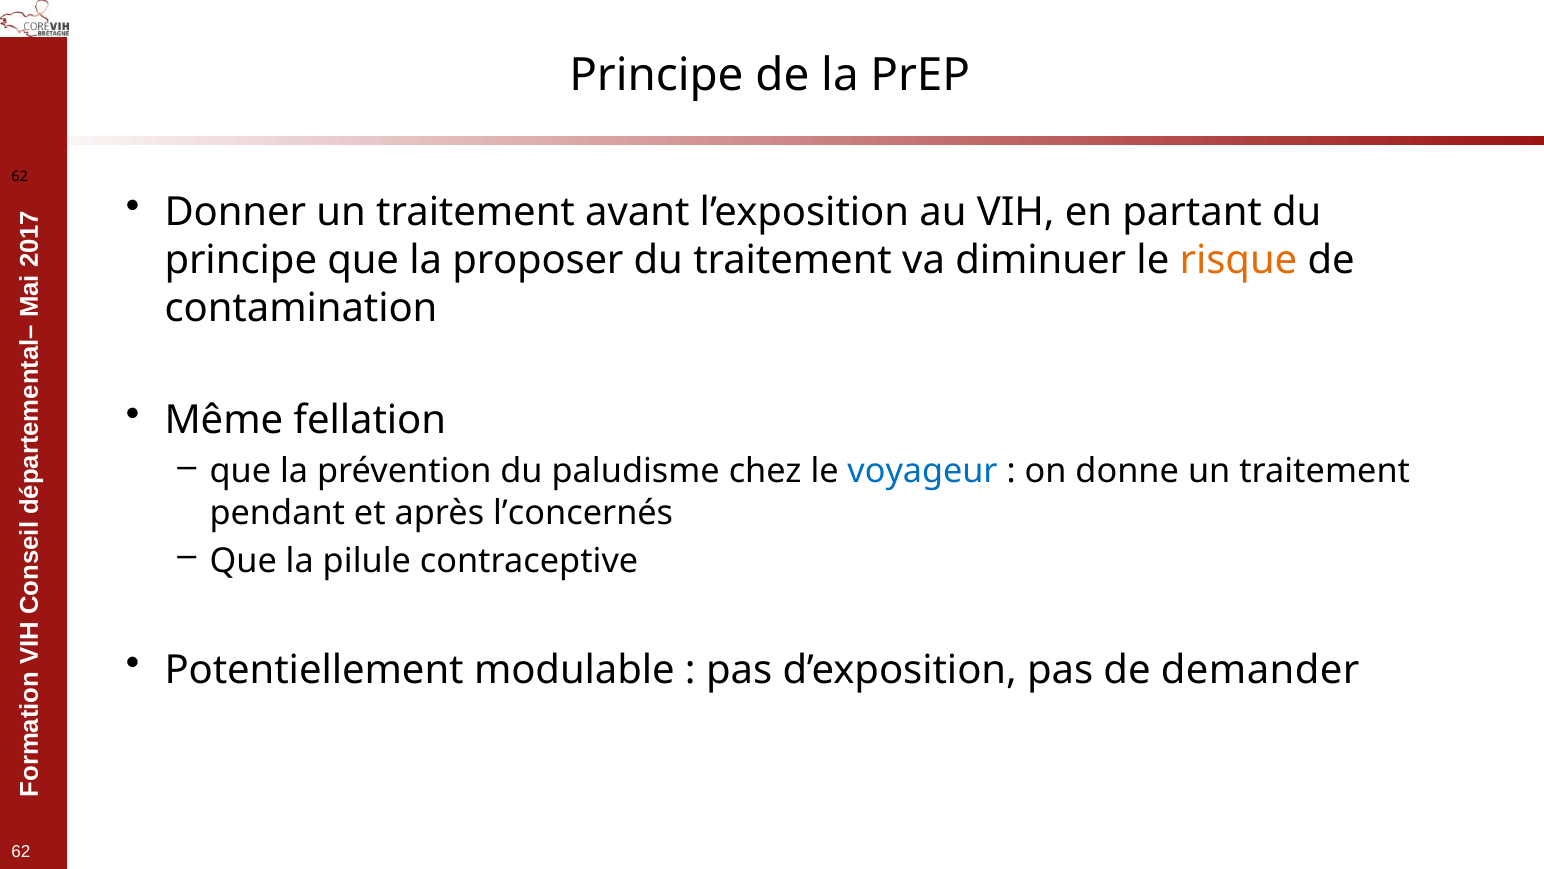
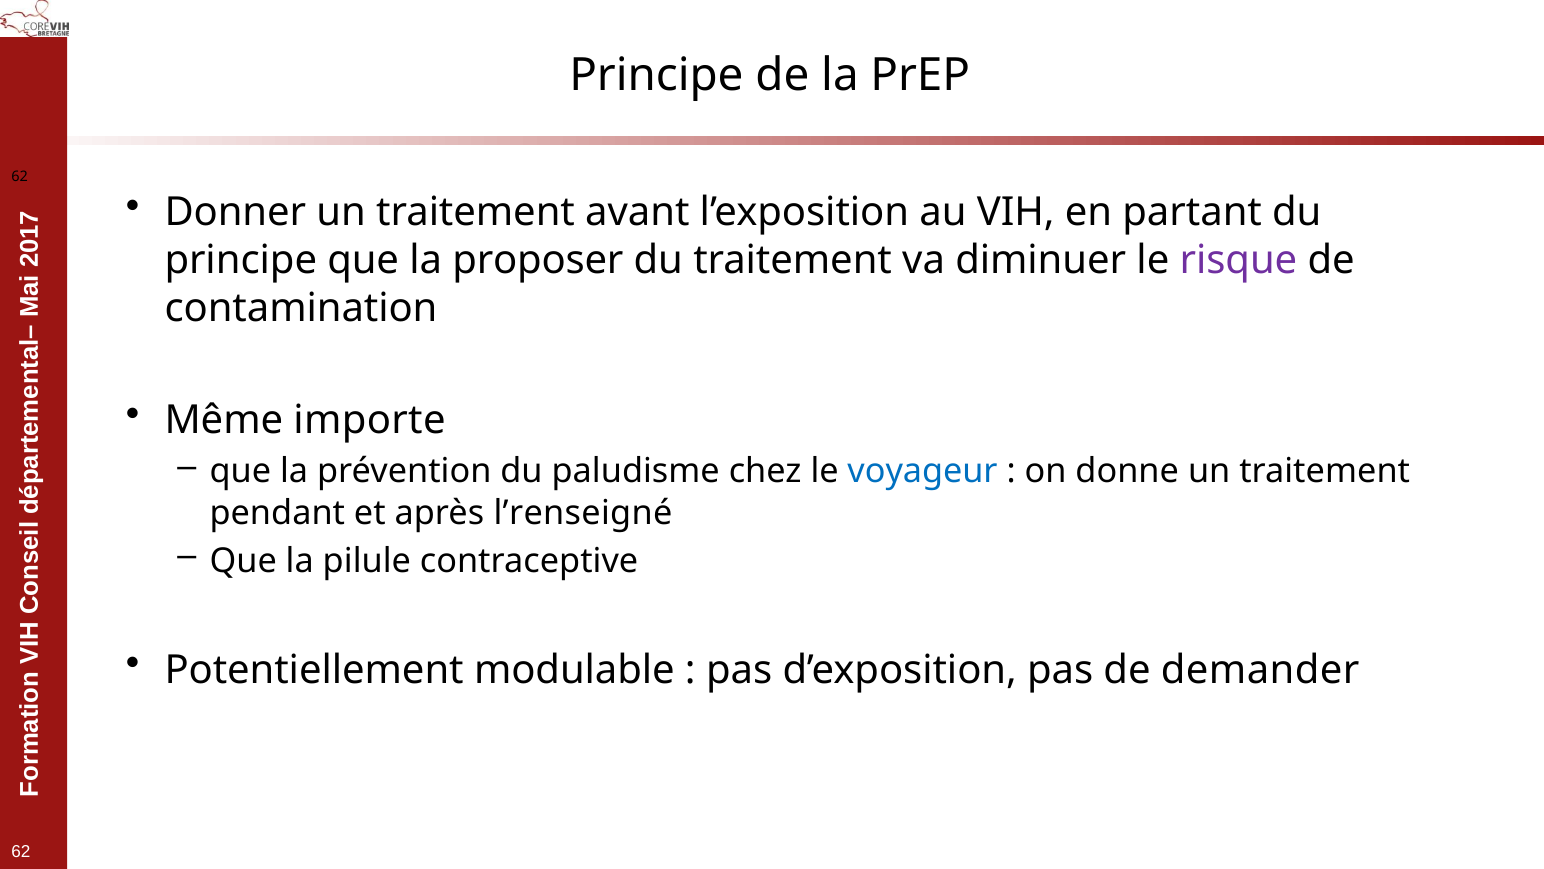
risque colour: orange -> purple (1238, 261)
fellation: fellation -> importe (370, 420)
l’concernés: l’concernés -> l’renseigné (583, 513)
